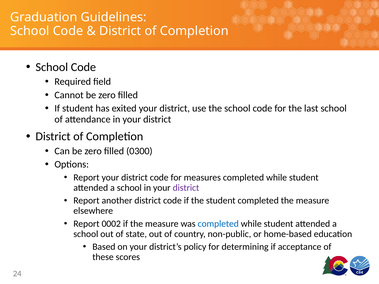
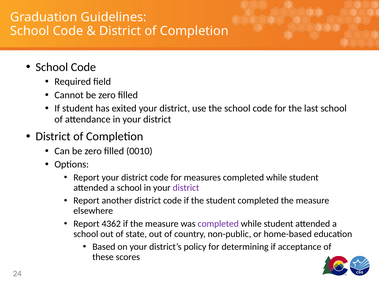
0300: 0300 -> 0010 (139, 151)
0002: 0002 -> 4362 (111, 224)
completed colour: blue -> purple (218, 224)
